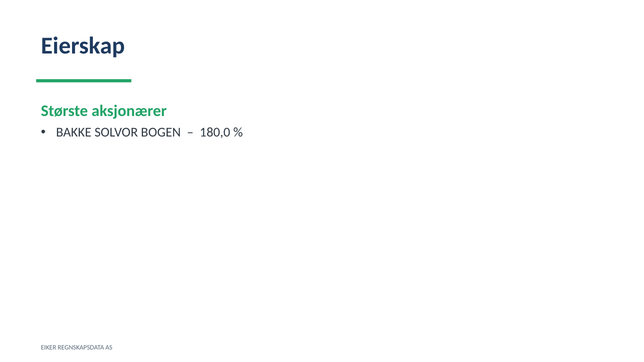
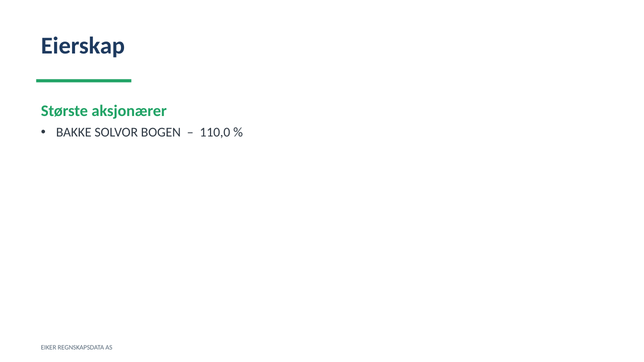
180,0: 180,0 -> 110,0 (215, 132)
